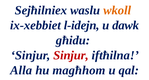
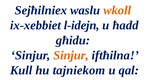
dawk: dawk -> ħadd (126, 25)
Sinjur colour: red -> orange (71, 55)
Alla: Alla -> Kull (21, 70)
magħhom: magħhom -> tajniekom (79, 70)
